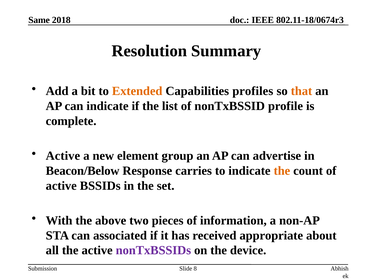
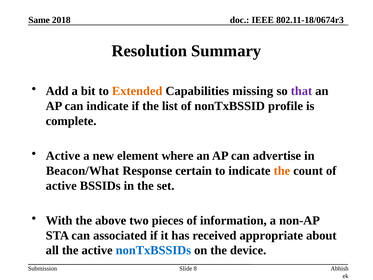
profiles: profiles -> missing (253, 91)
that colour: orange -> purple (301, 91)
group: group -> where (178, 156)
Beacon/Below: Beacon/Below -> Beacon/What (82, 171)
carries: carries -> certain (194, 171)
nonTxBSSIDs colour: purple -> blue (153, 250)
